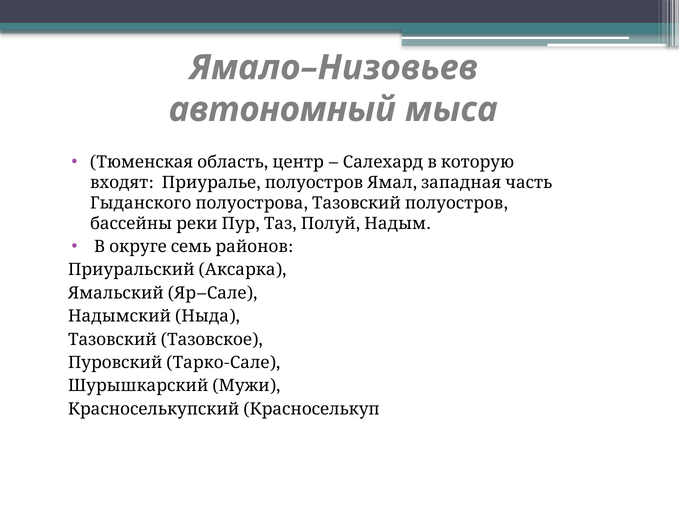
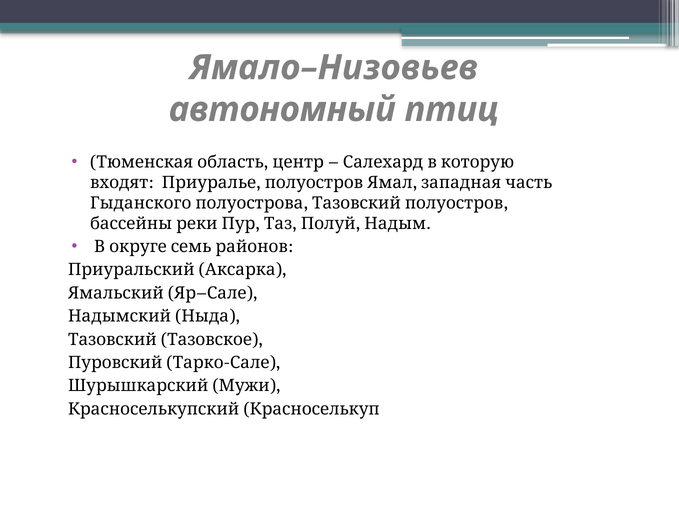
мыса: мыса -> птиц (452, 110)
